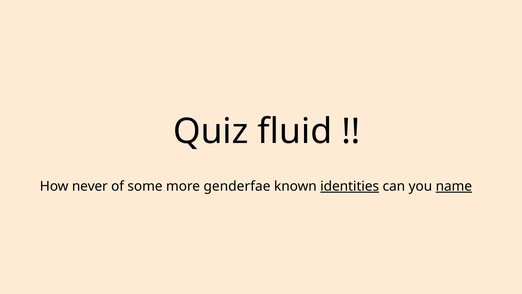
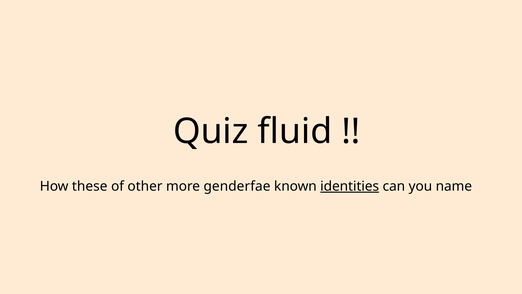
never: never -> these (90, 186)
some: some -> other (145, 186)
name underline: present -> none (454, 186)
